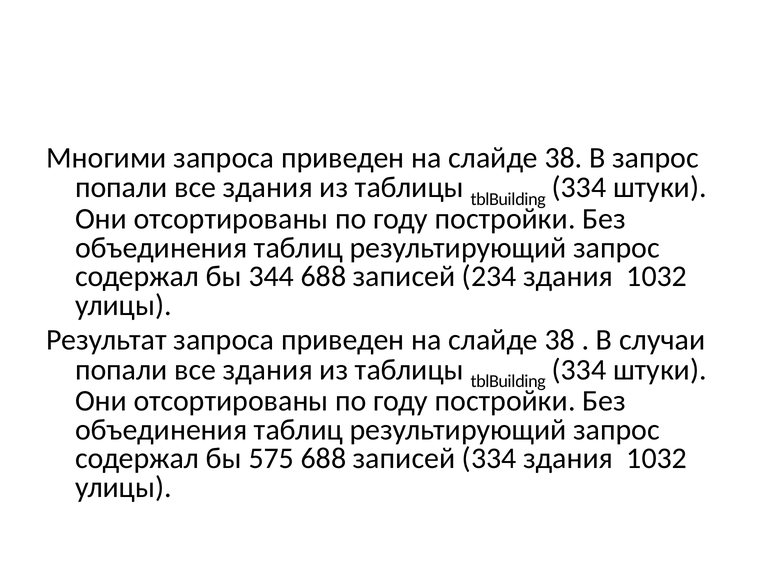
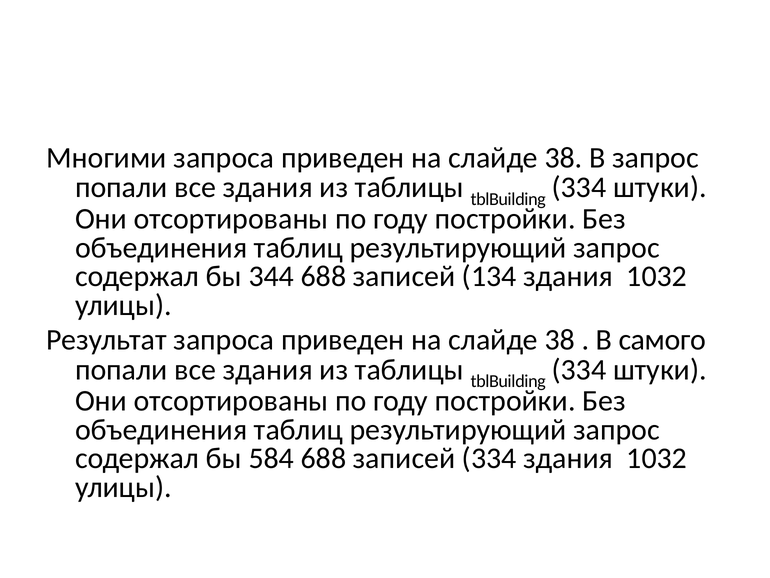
234: 234 -> 134 (489, 276)
случаи: случаи -> самого (662, 339)
575: 575 -> 584 (271, 458)
